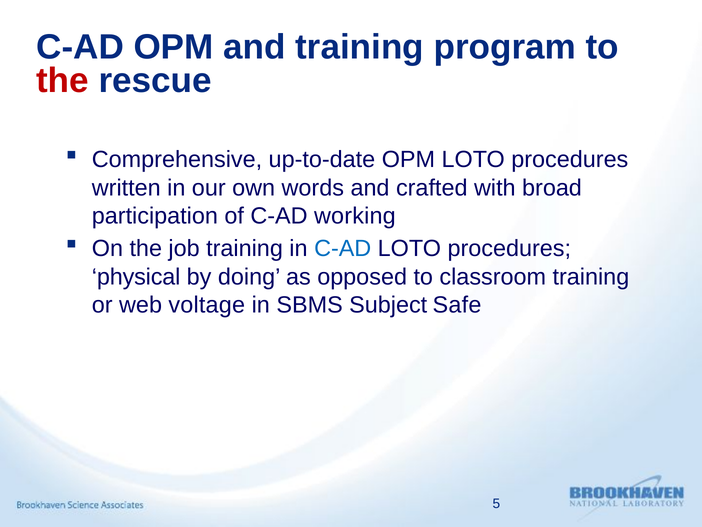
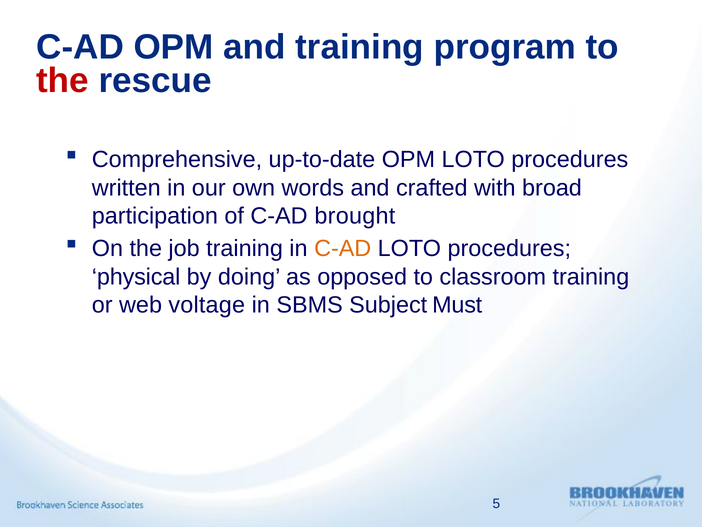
working: working -> brought (355, 216)
C-AD colour: blue -> orange (343, 249)
Safe: Safe -> Must (457, 305)
